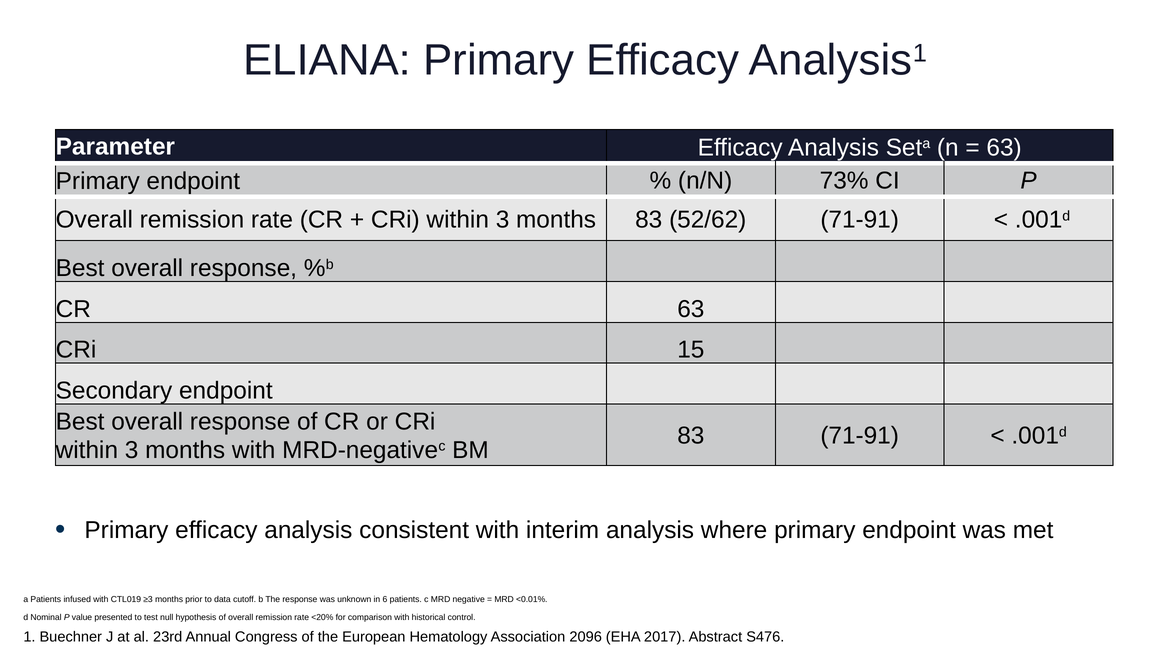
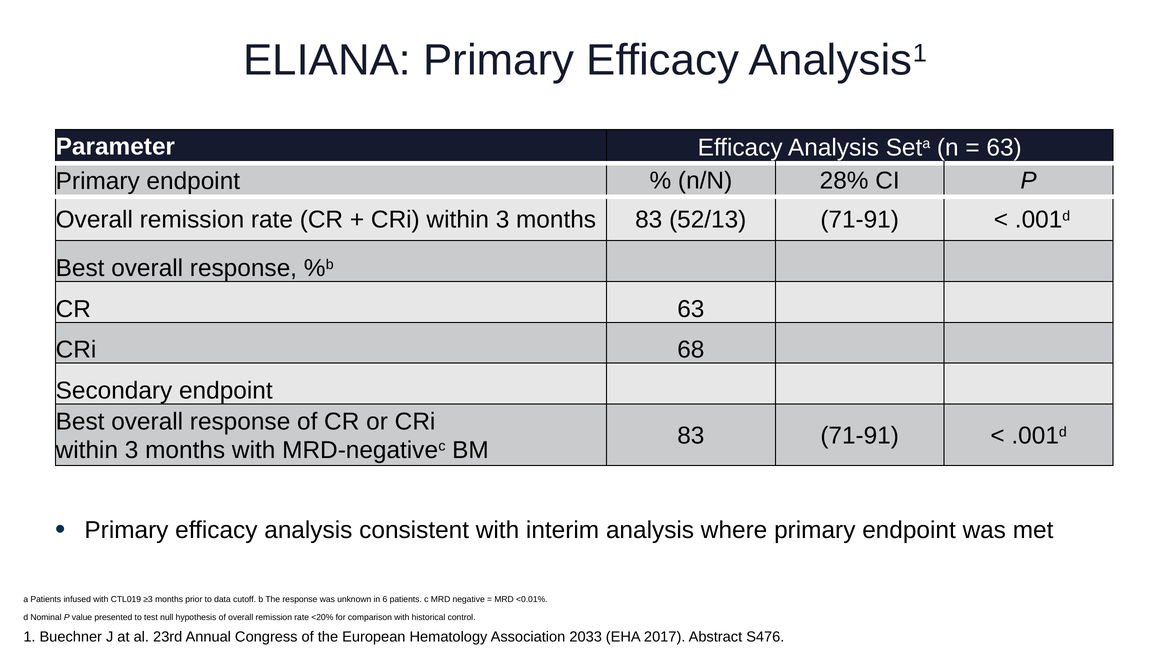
73%: 73% -> 28% (844, 181)
52/62: 52/62 -> 52/13 (708, 220)
15: 15 -> 68 (691, 350)
2096: 2096 -> 2033 (586, 637)
